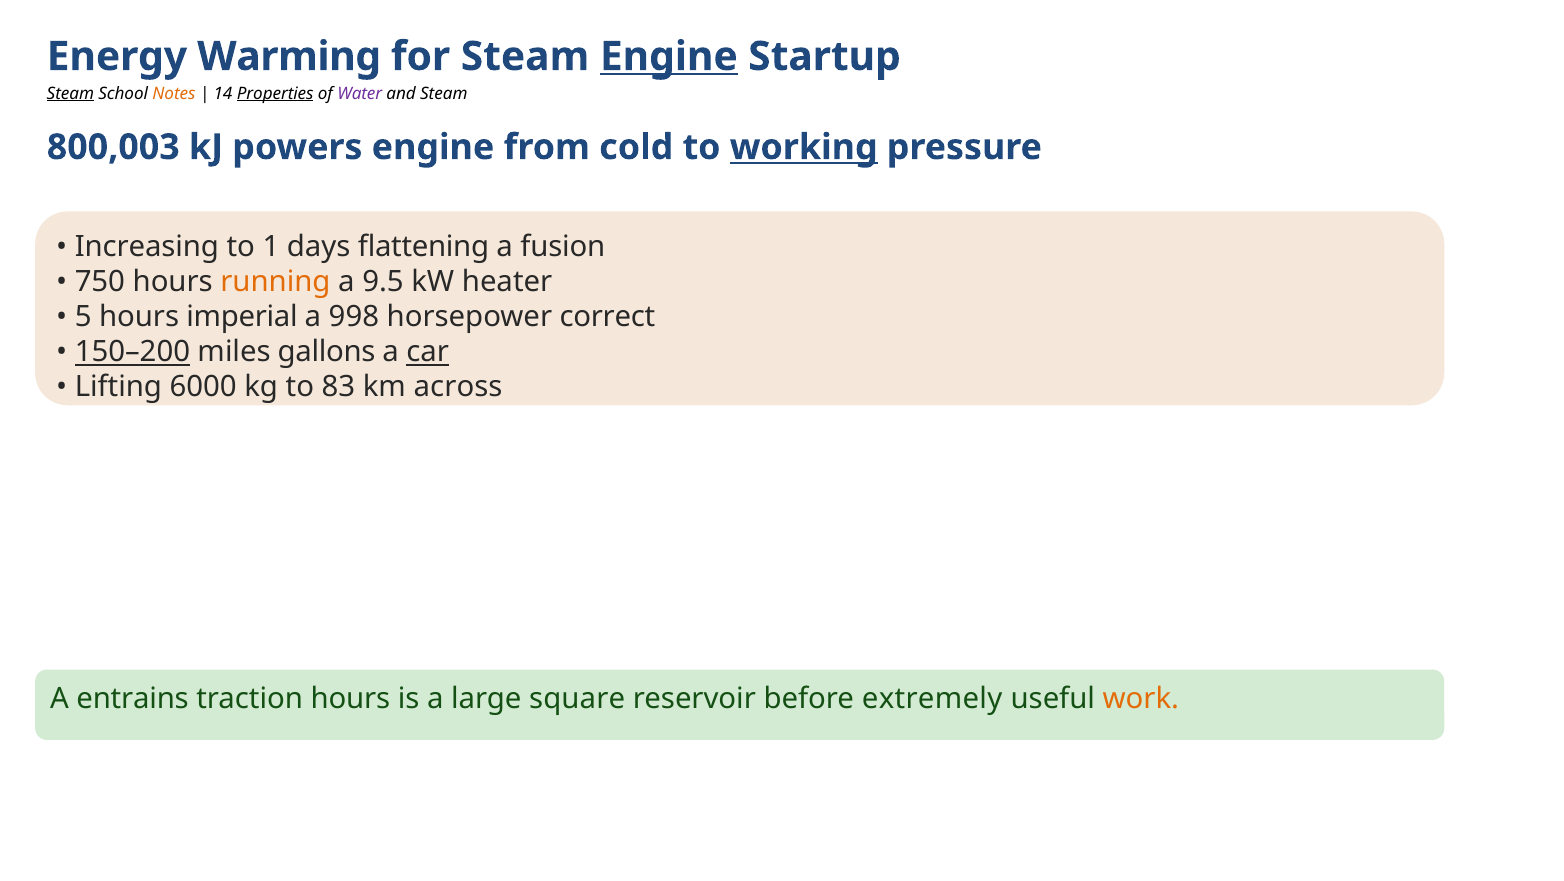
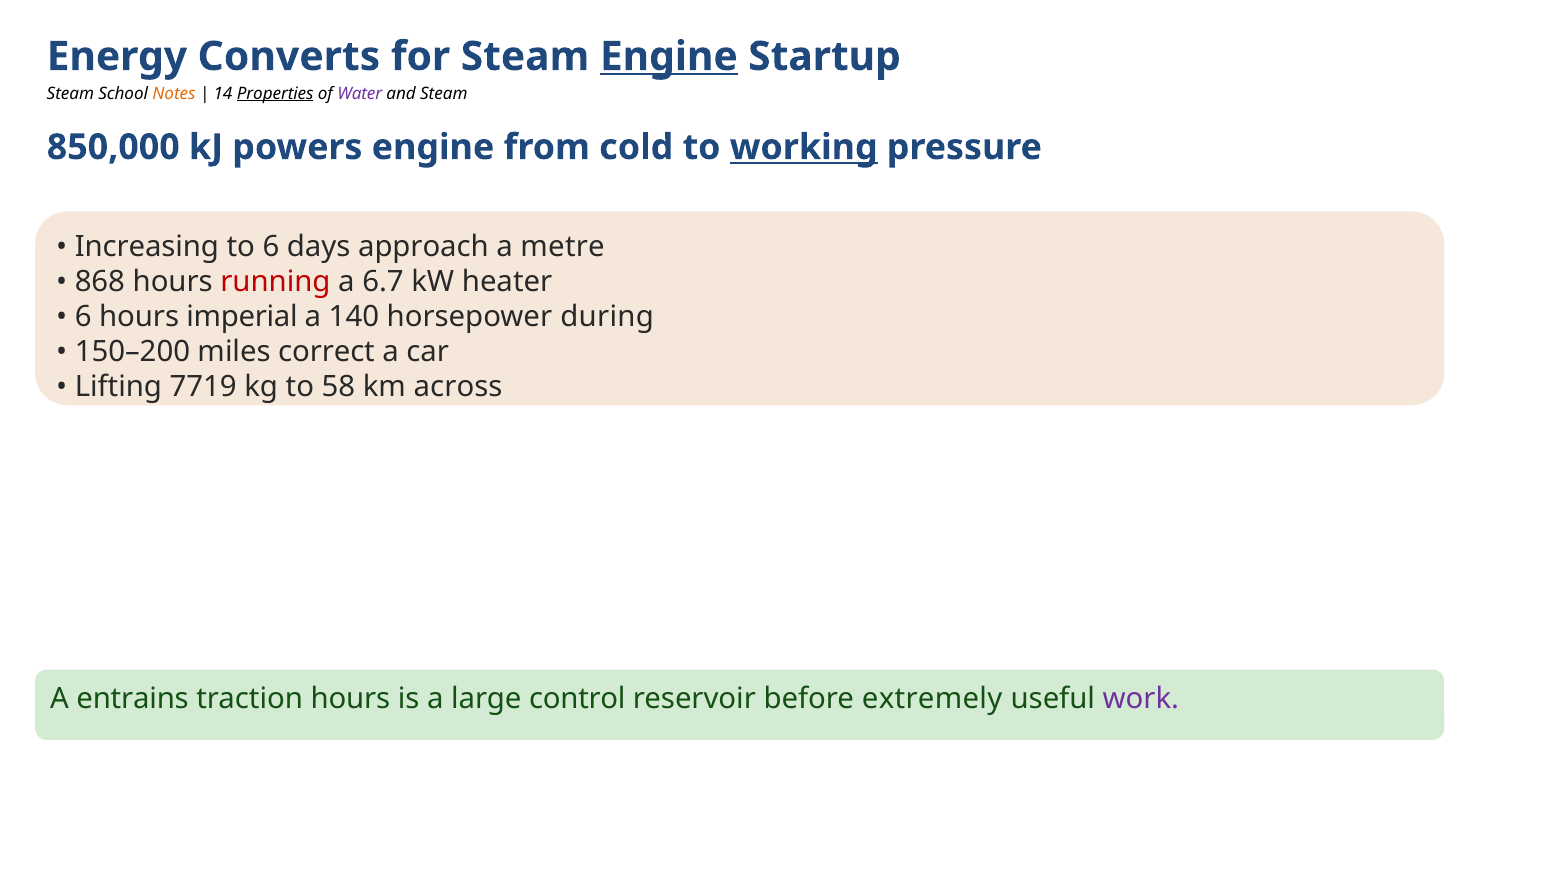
Warming: Warming -> Converts (289, 57)
Steam underline: present -> none (70, 94)
800,003: 800,003 -> 850,000 (113, 147)
to 1: 1 -> 6 (271, 246)
flattening: flattening -> approach (423, 246)
fusion: fusion -> metre (563, 246)
750: 750 -> 868 (100, 281)
running colour: orange -> red (275, 281)
9.5: 9.5 -> 6.7 (383, 281)
5: 5 -> 6 (83, 317)
998: 998 -> 140 (354, 317)
correct: correct -> during (607, 317)
150–200 underline: present -> none (132, 352)
gallons: gallons -> correct (327, 352)
car underline: present -> none (428, 352)
6000: 6000 -> 7719 (203, 387)
83: 83 -> 58 (338, 387)
square: square -> control (577, 698)
work colour: orange -> purple (1141, 698)
